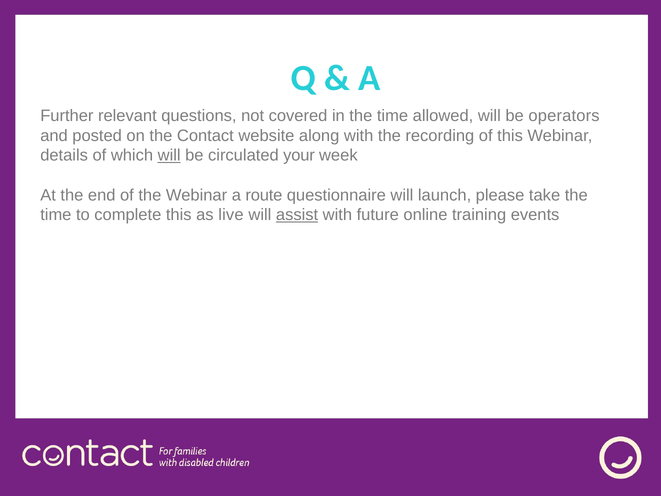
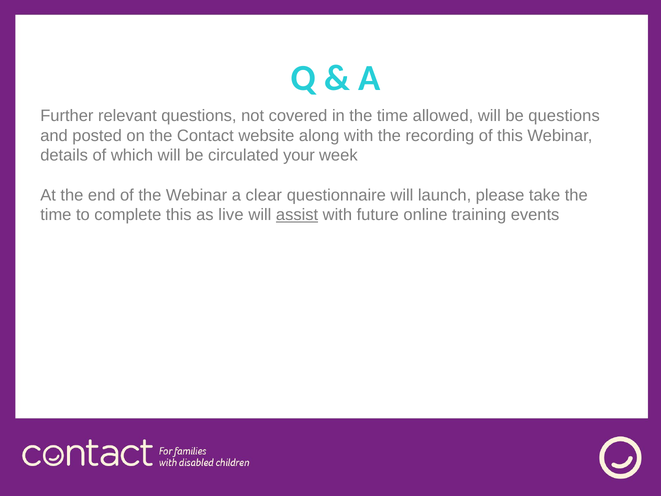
be operators: operators -> questions (564, 116)
will underline: present -> none (169, 155)
route: route -> clear (264, 195)
